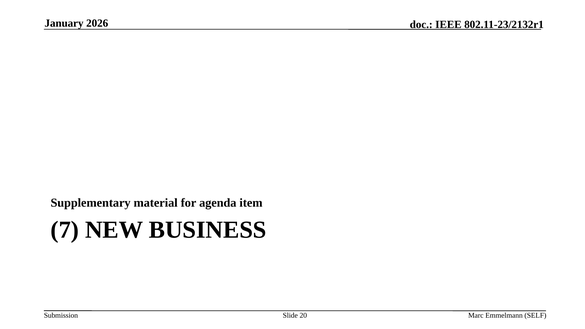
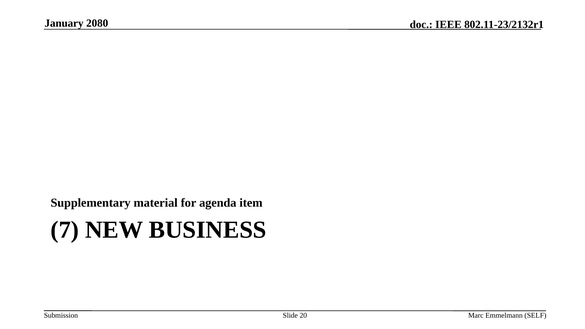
2026: 2026 -> 2080 (97, 23)
